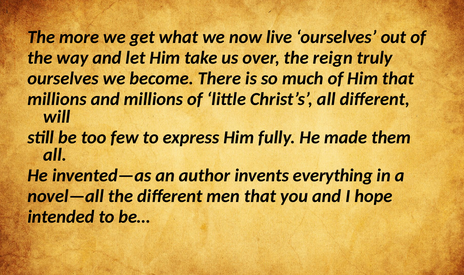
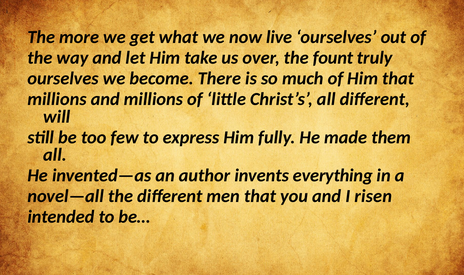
reign: reign -> fount (333, 58)
hope: hope -> risen (373, 196)
